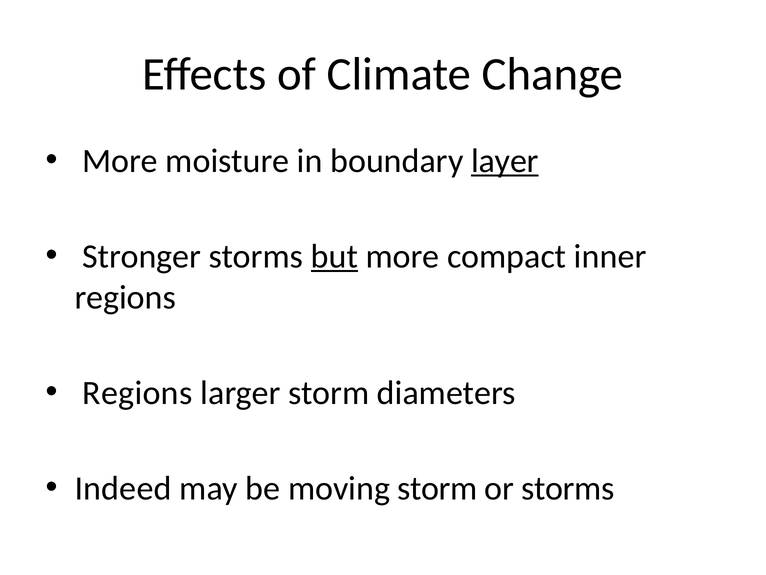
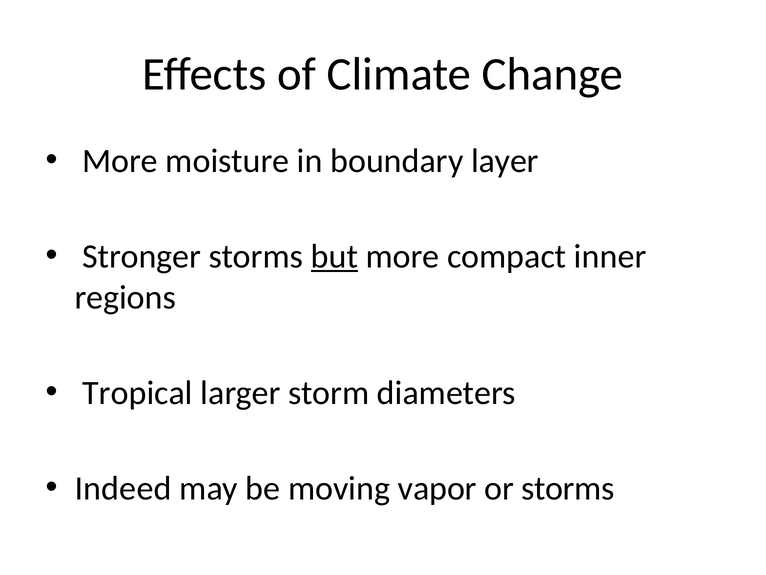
layer underline: present -> none (505, 161)
Regions: Regions -> Tropical (138, 392)
moving storm: storm -> vapor (437, 488)
